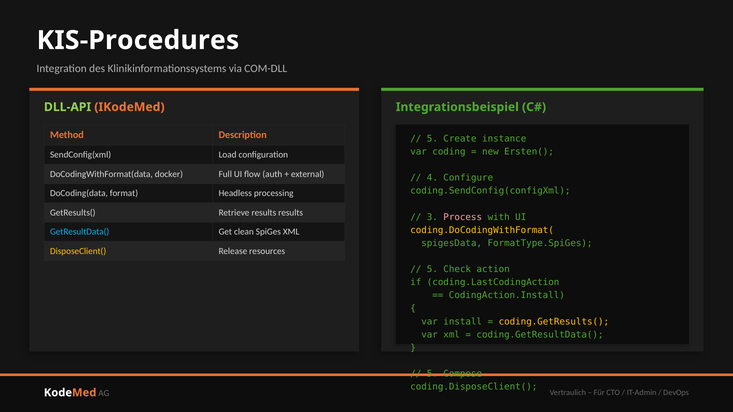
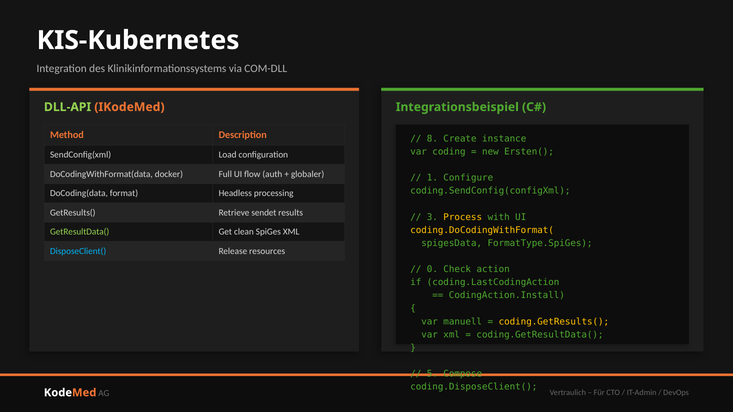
KIS-Procedures: KIS-Procedures -> KIS-Kubernetes (138, 40)
5: 5 -> 8 (432, 139)
external: external -> globaler (308, 174)
4: 4 -> 1 (432, 178)
Retrieve results: results -> sendet (264, 213)
Process colour: pink -> yellow (463, 217)
GetResultData( colour: light blue -> light green (80, 232)
DisposeClient( colour: yellow -> light blue (78, 251)
5: 5 -> 0 (432, 269)
install: install -> manuell (463, 322)
